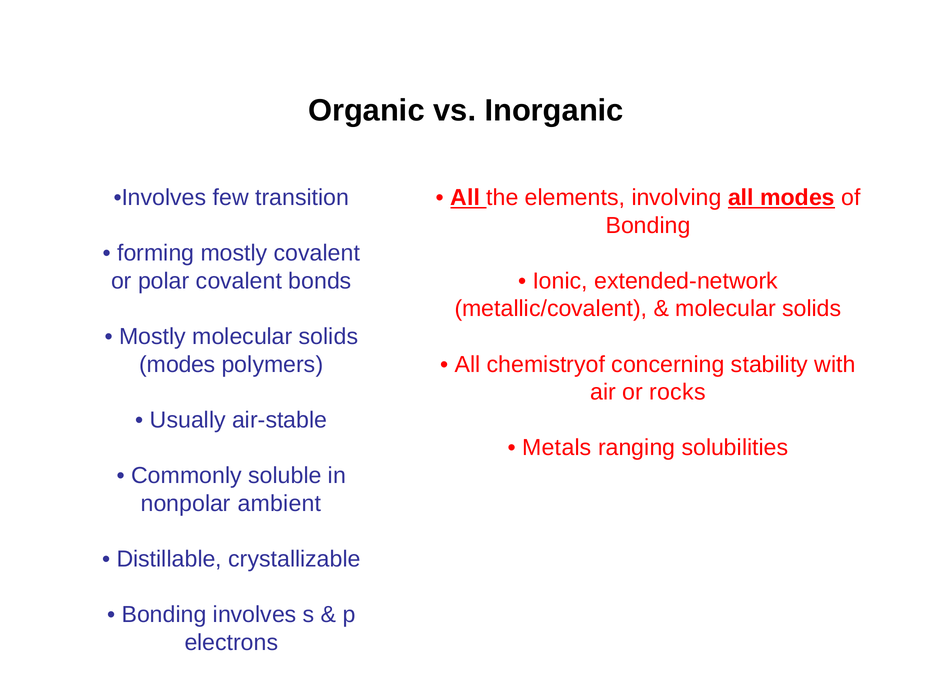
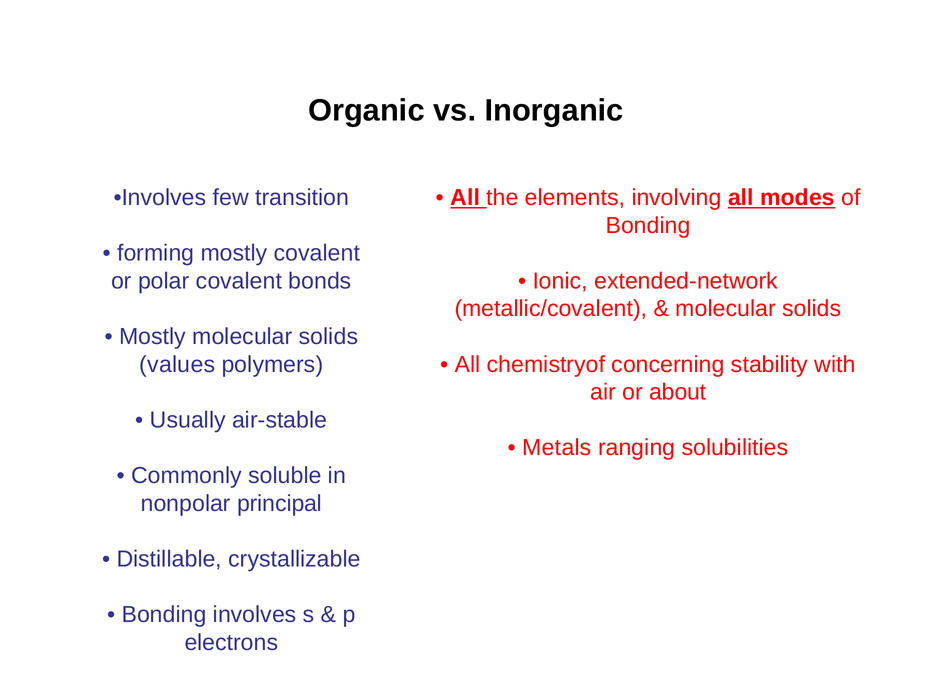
modes: modes -> values (177, 364)
rocks: rocks -> about (678, 392)
ambient: ambient -> principal (280, 503)
